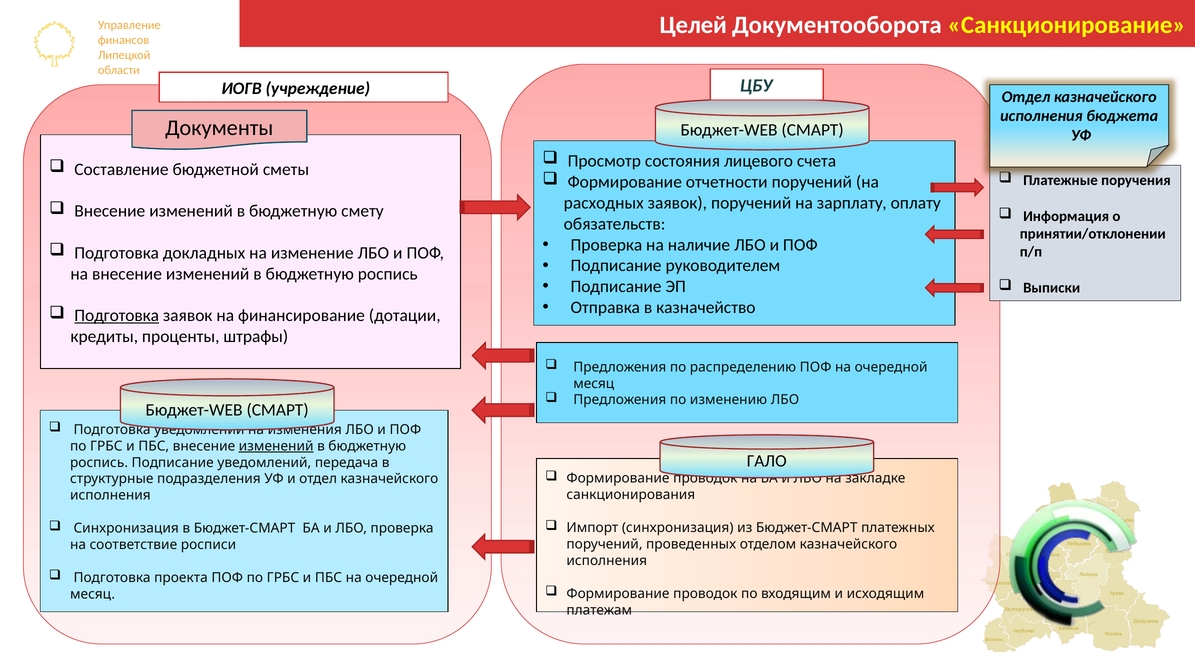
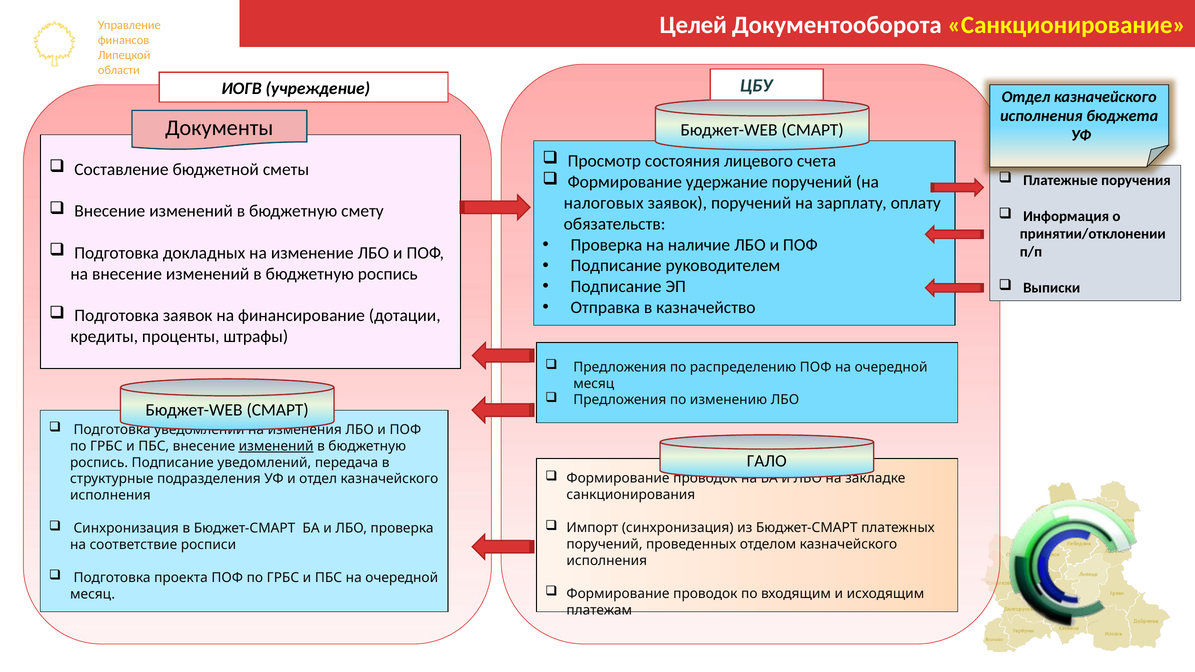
отчетности: отчетности -> удержание (727, 182)
расходных: расходных -> налоговых (604, 203)
Подготовка underline: present -> none (117, 316)
